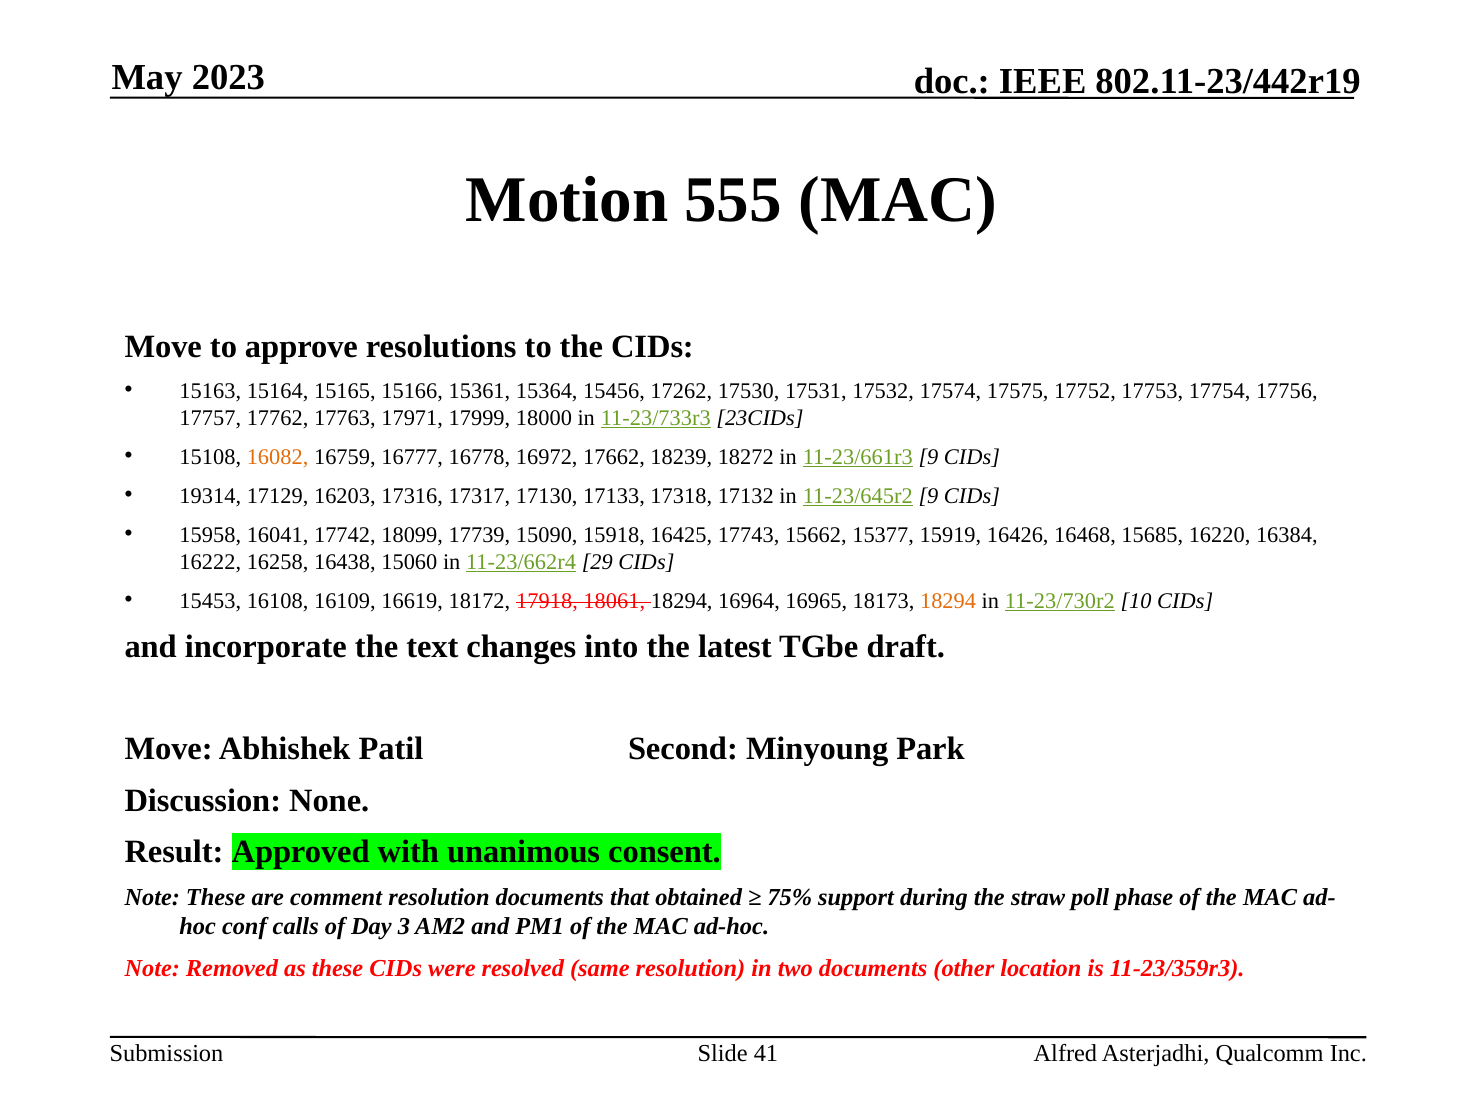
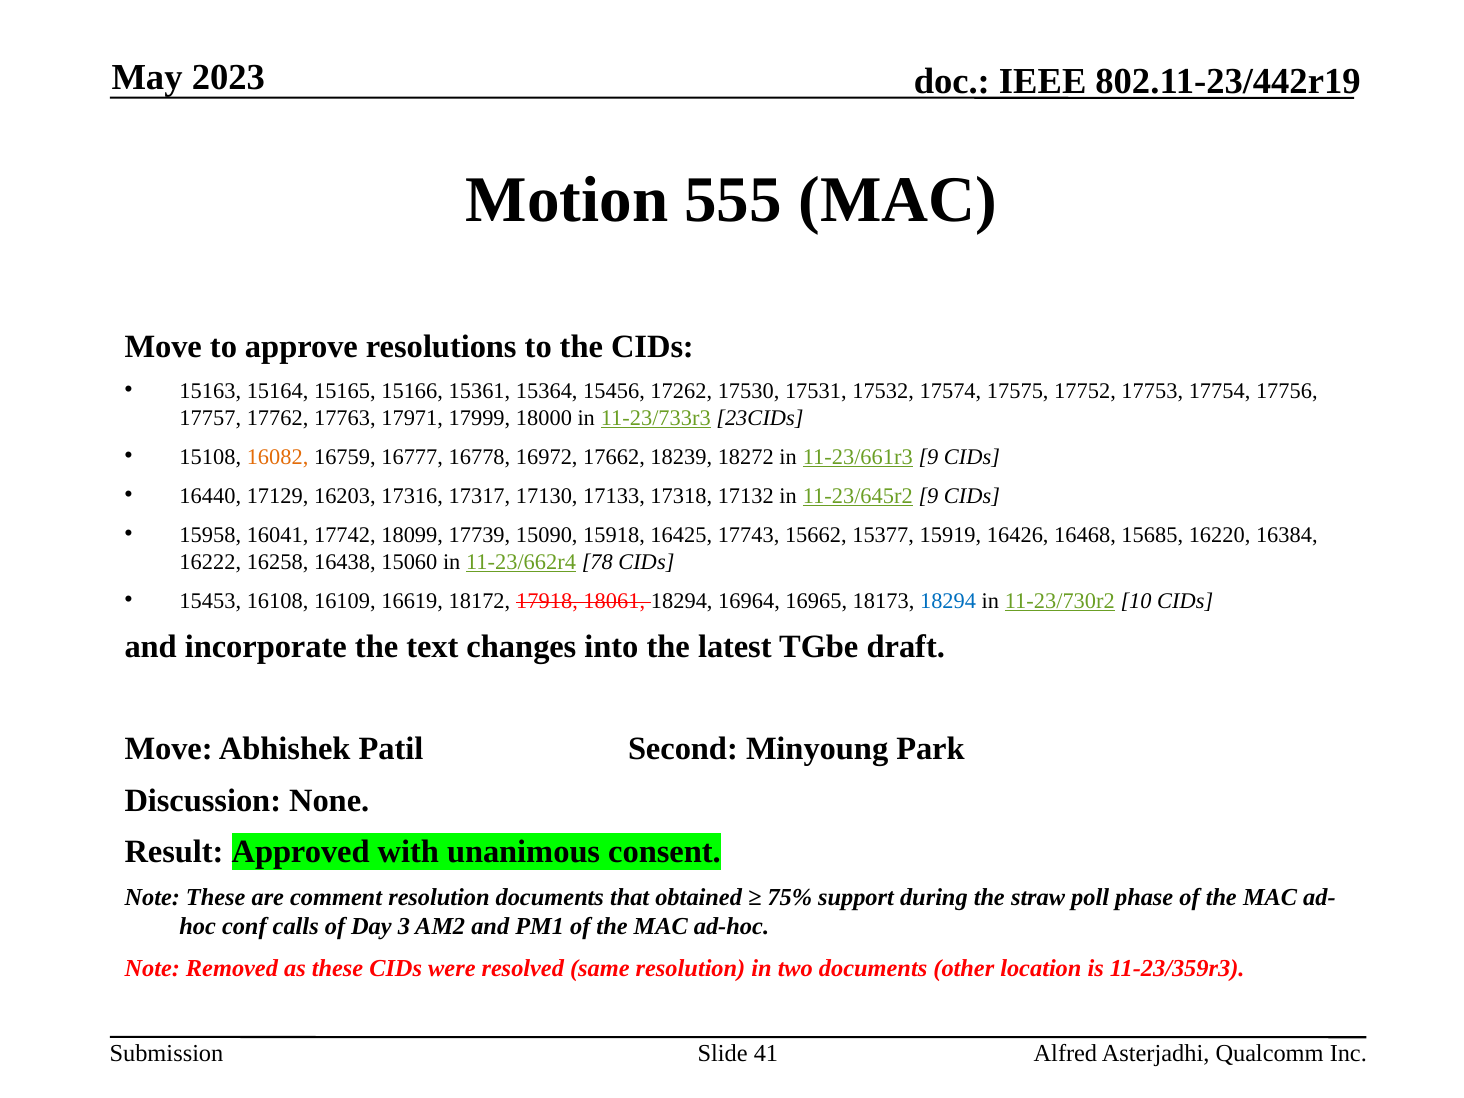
19314: 19314 -> 16440 (210, 496)
29: 29 -> 78 (597, 562)
18294 colour: orange -> blue (948, 601)
